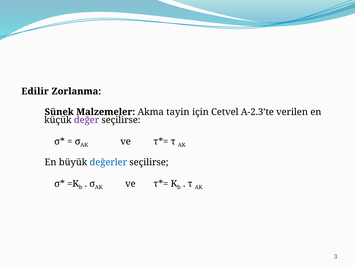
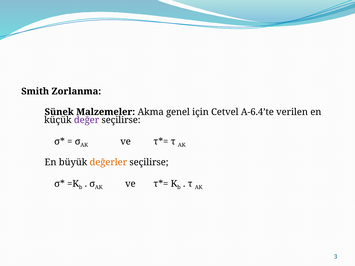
Edilir: Edilir -> Smith (35, 91)
tayin: tayin -> genel (178, 112)
A-2.3’te: A-2.3’te -> A-6.4’te (257, 112)
değerler colour: blue -> orange (108, 162)
